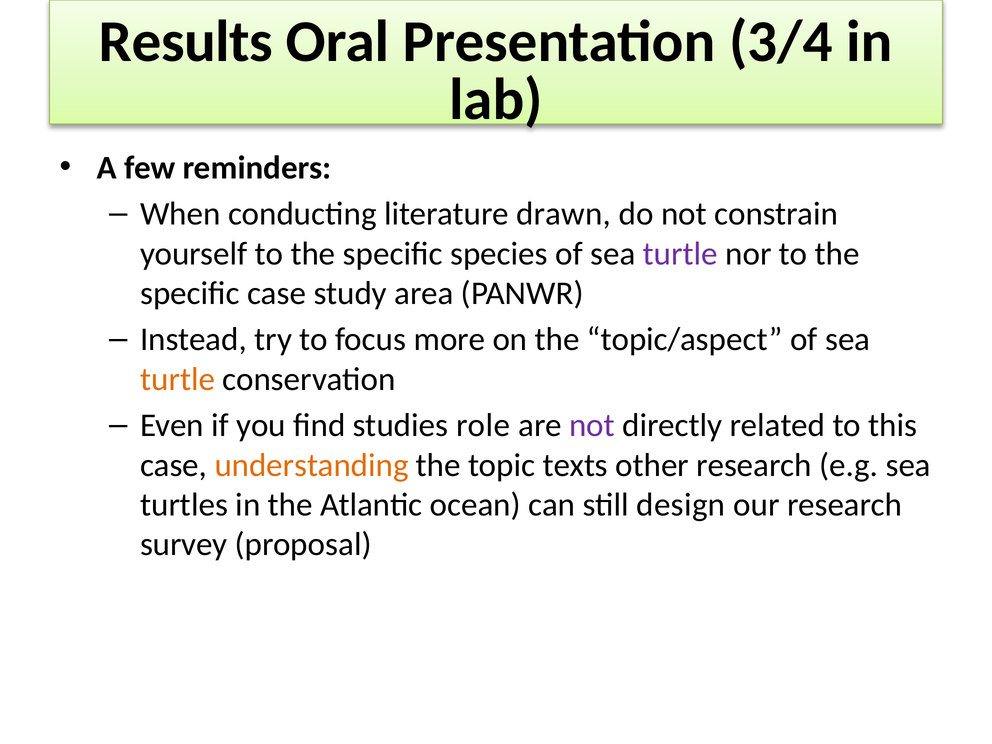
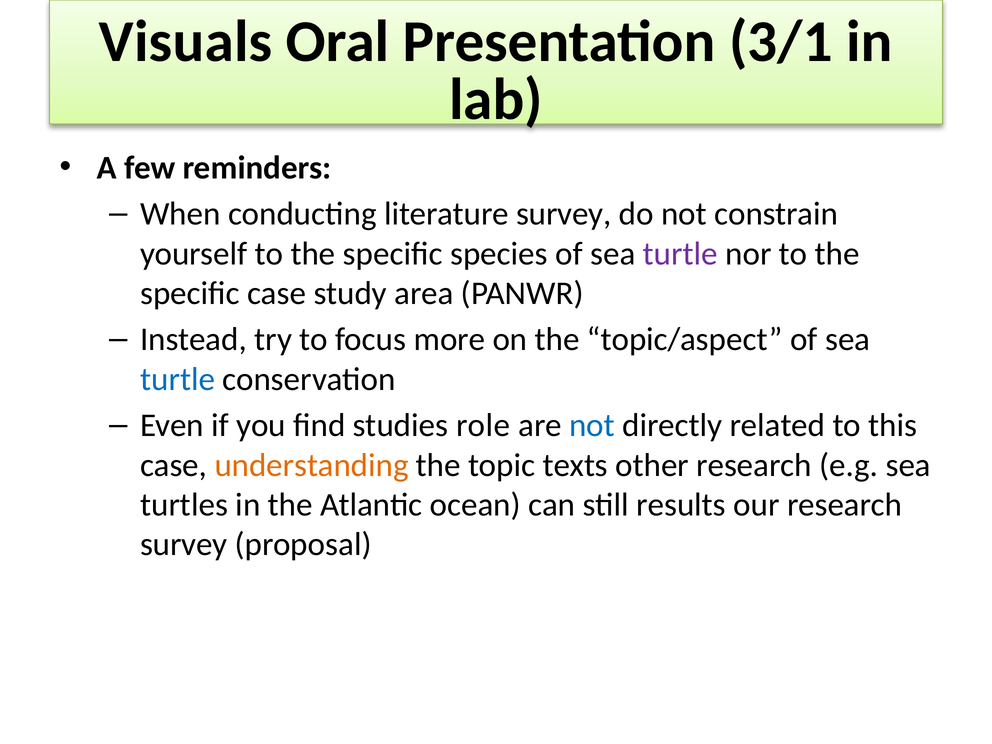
Results: Results -> Visuals (186, 42)
3/4: 3/4 -> 3/1 (781, 42)
literature drawn: drawn -> survey (564, 214)
turtle colour: orange -> blue (178, 379)
not colour: purple -> blue (592, 426)
design: design -> results (681, 505)
